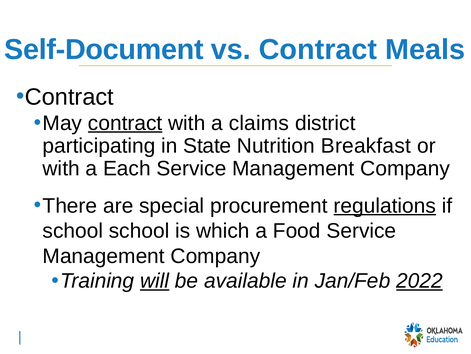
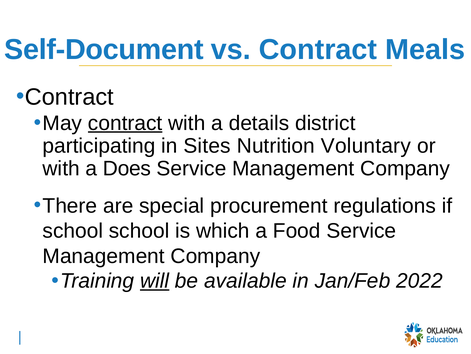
claims: claims -> details (259, 123)
State: State -> Sites (207, 145)
Breakfast: Breakfast -> Voluntary (366, 145)
Each: Each -> Does (127, 168)
regulations underline: present -> none (385, 205)
2022 underline: present -> none (419, 280)
